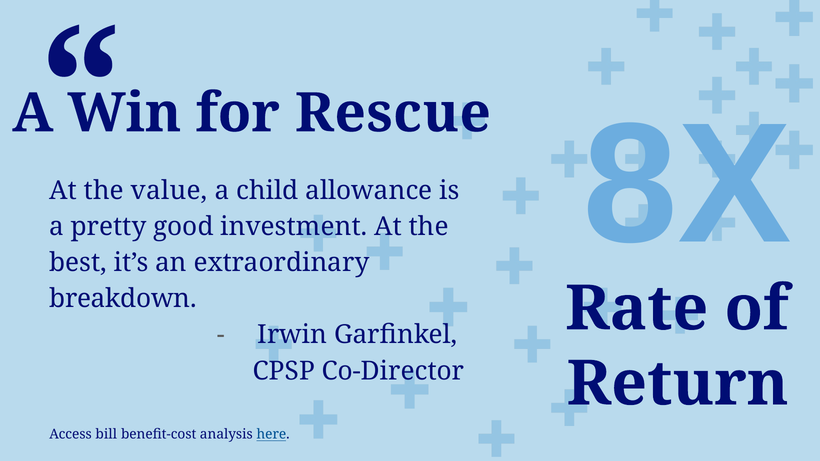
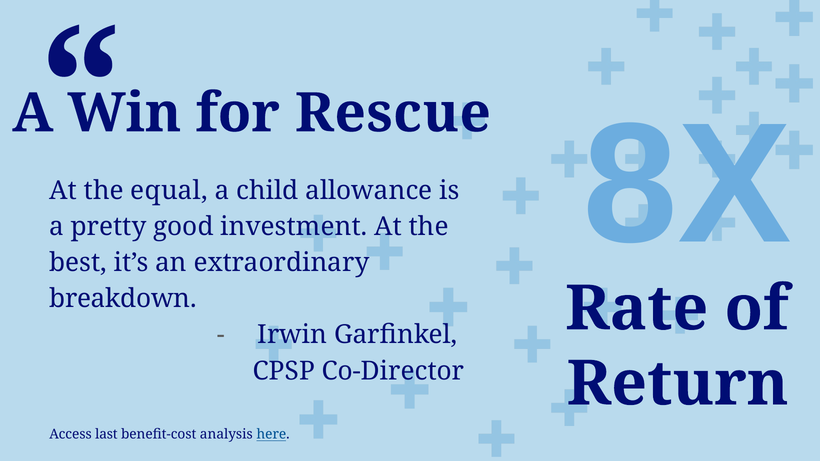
value: value -> equal (169, 191)
bill: bill -> last (106, 435)
